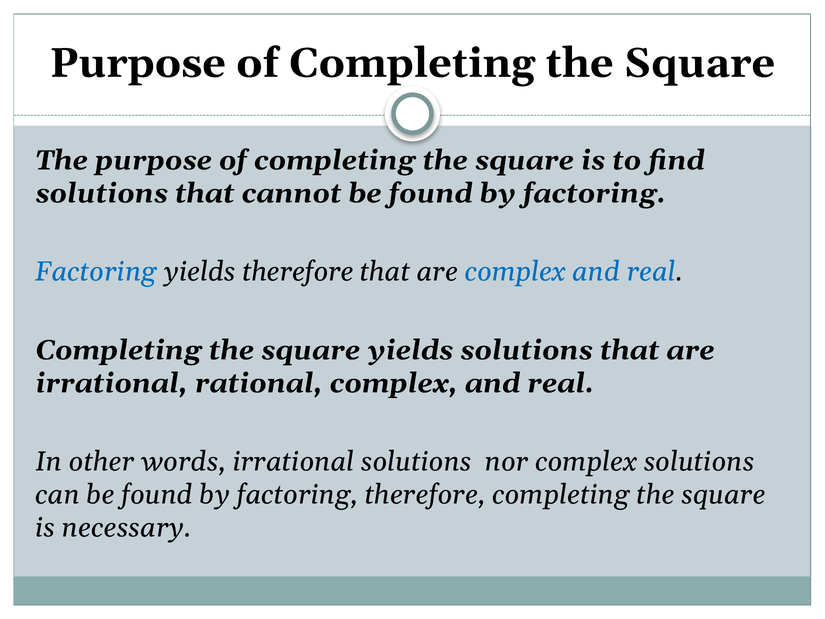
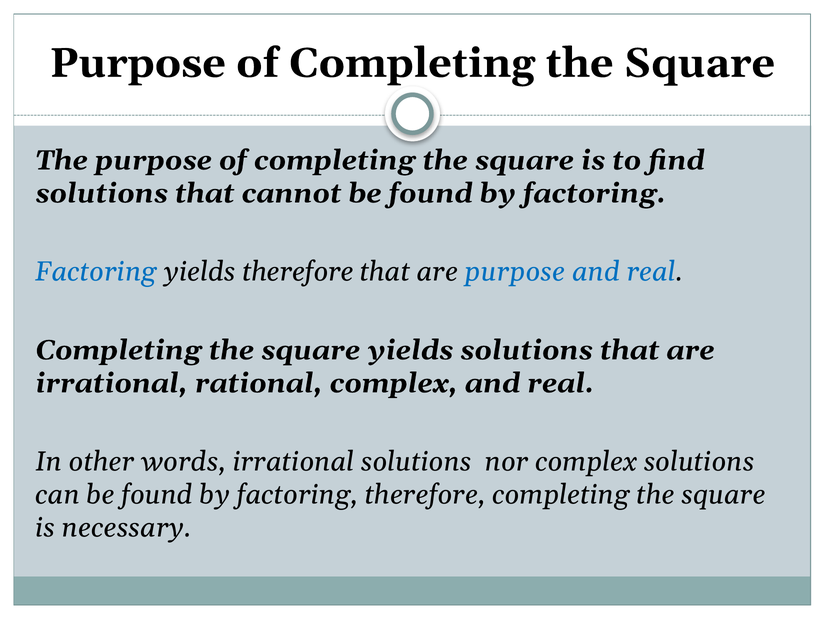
are complex: complex -> purpose (515, 272)
